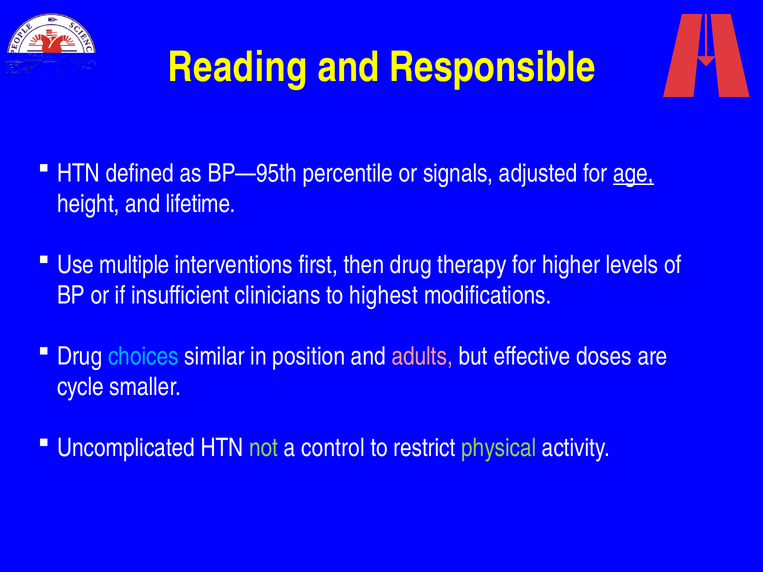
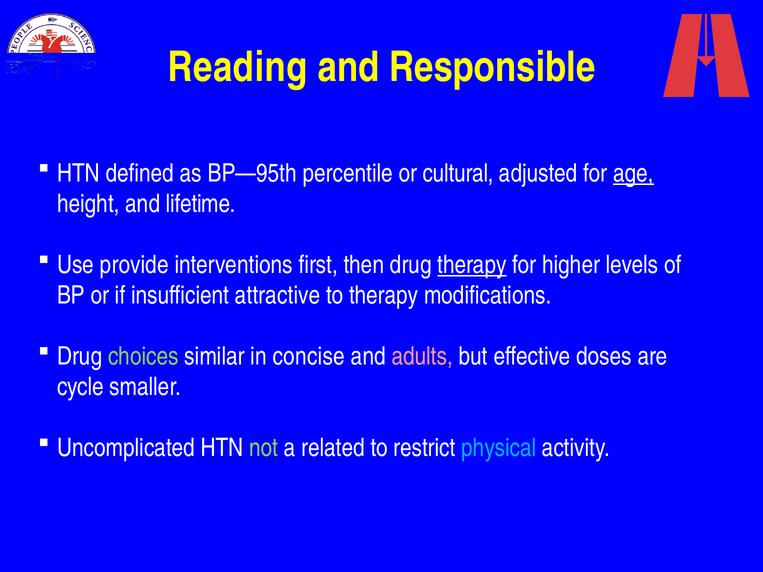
signals: signals -> cultural (458, 173)
multiple: multiple -> provide (134, 265)
therapy underline: none -> present (472, 265)
clinicians: clinicians -> attractive (278, 295)
to highest: highest -> therapy (384, 295)
choices colour: light blue -> light green (143, 356)
position: position -> concise (309, 356)
control: control -> related (333, 448)
physical colour: light green -> light blue (499, 448)
